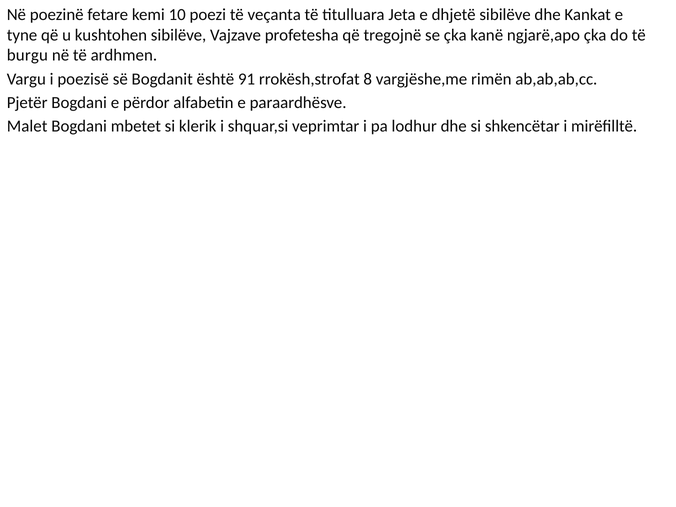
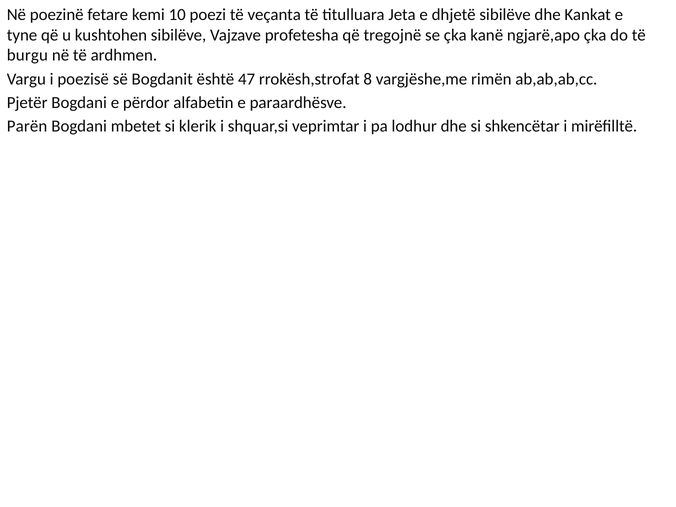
91: 91 -> 47 (247, 79)
Malet: Malet -> Parën (27, 126)
